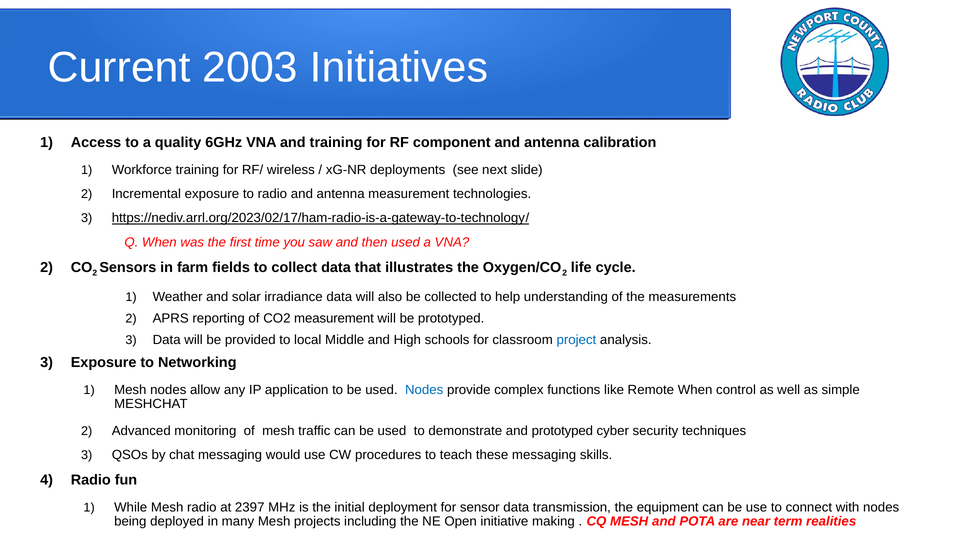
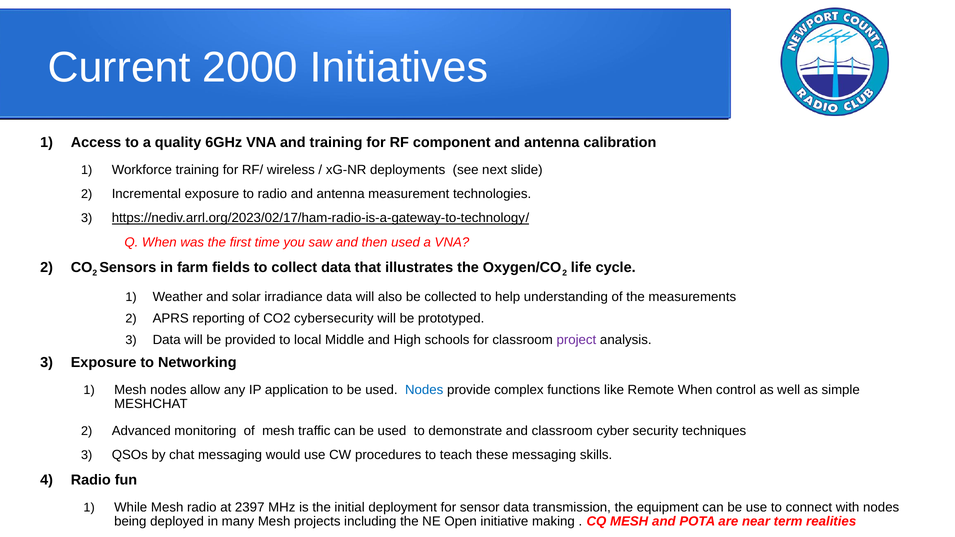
2003: 2003 -> 2000 (250, 68)
CO2 measurement: measurement -> cybersecurity (334, 319)
project colour: blue -> purple (576, 340)
and prototyped: prototyped -> classroom (562, 431)
